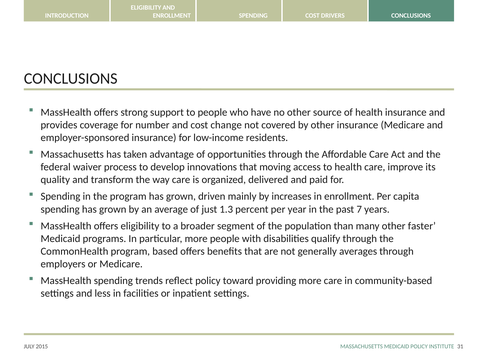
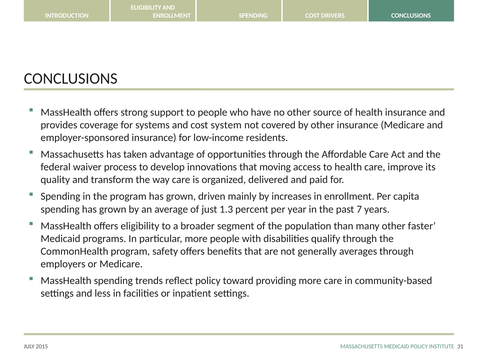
number: number -> systems (153, 125)
change: change -> system (226, 125)
based: based -> safety (165, 252)
